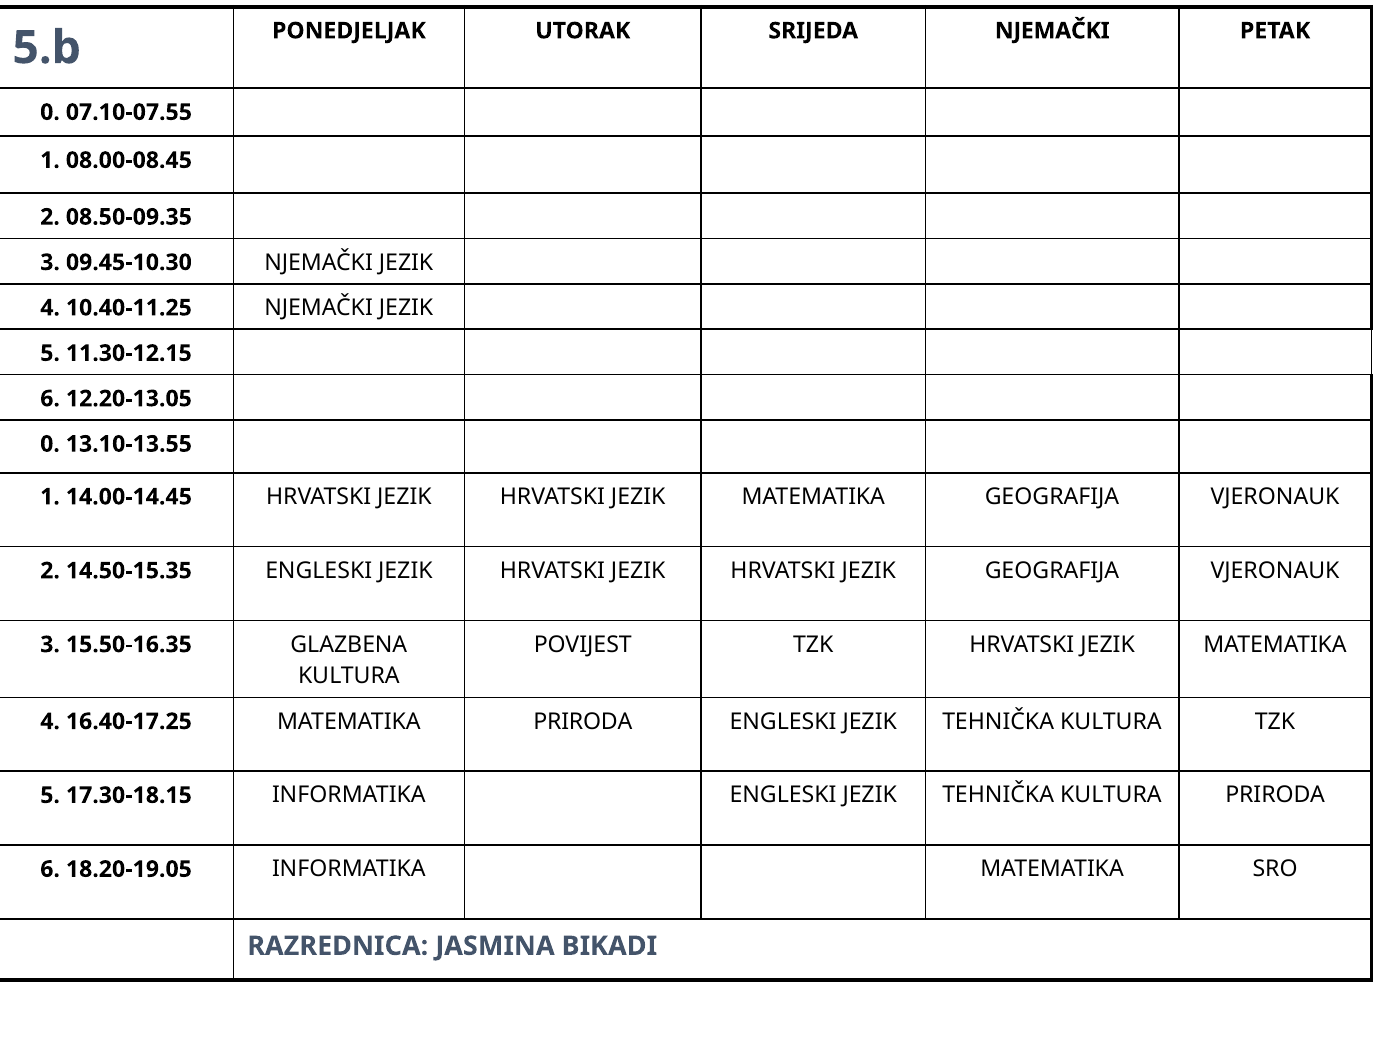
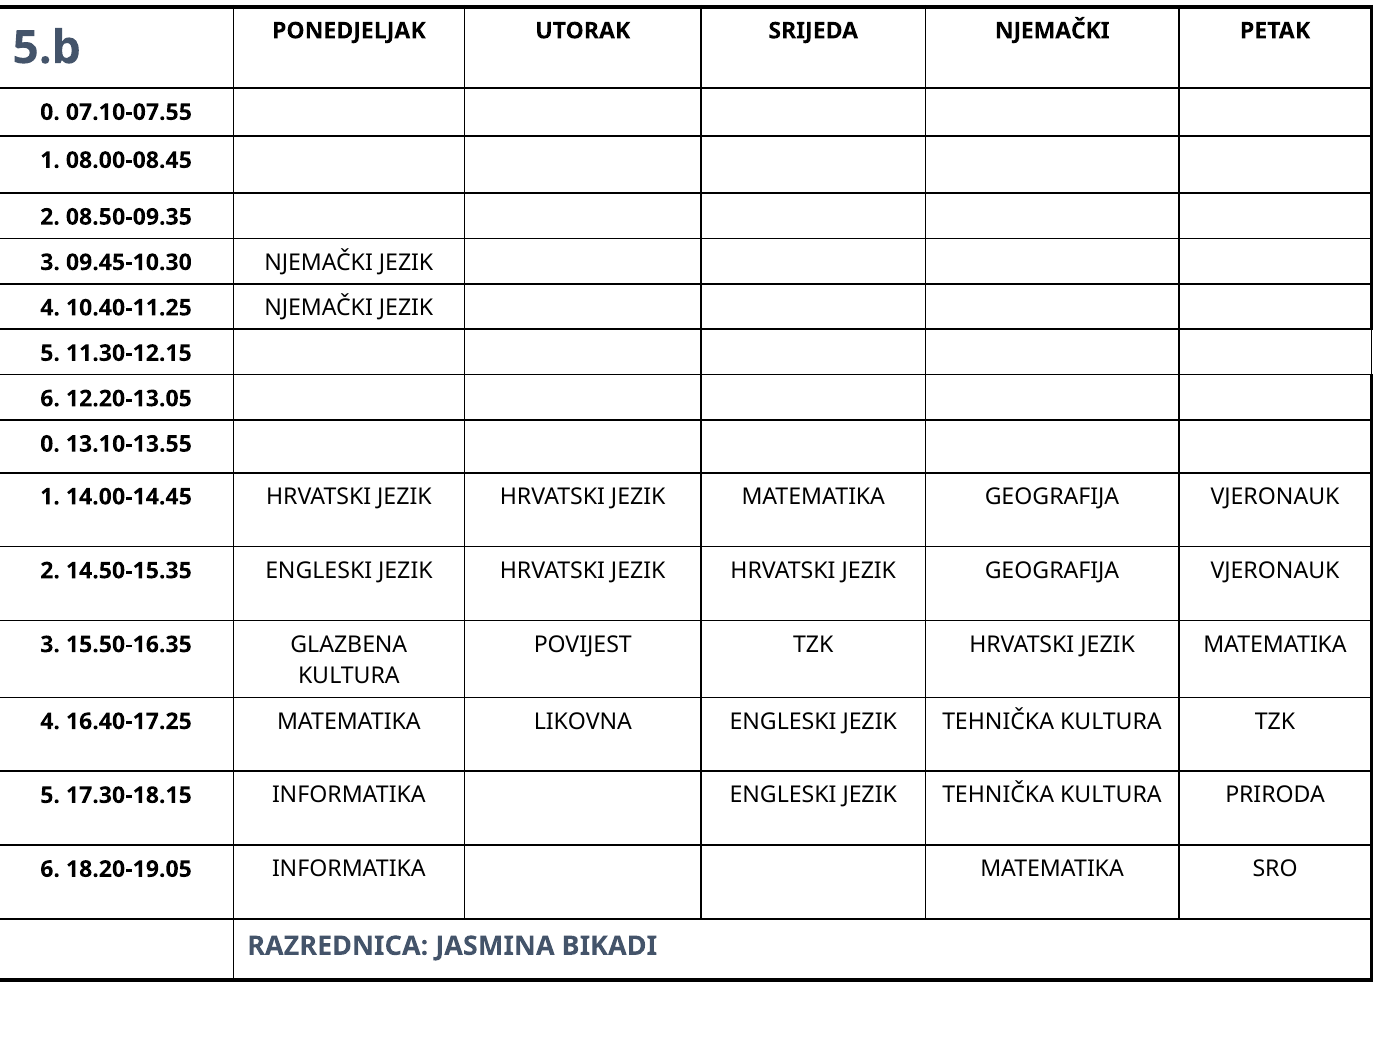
MATEMATIKA PRIRODA: PRIRODA -> LIKOVNA (583, 721)
